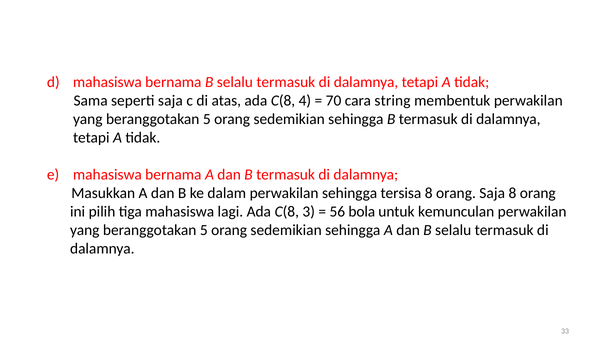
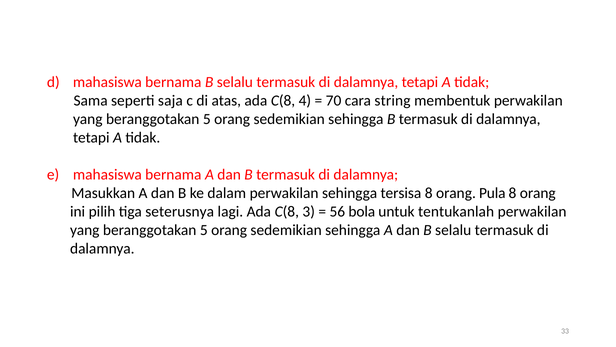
orang Saja: Saja -> Pula (492, 193)
tiga mahasiswa: mahasiswa -> seterusnya (180, 211)
kemunculan: kemunculan -> tentukanlah (456, 211)
